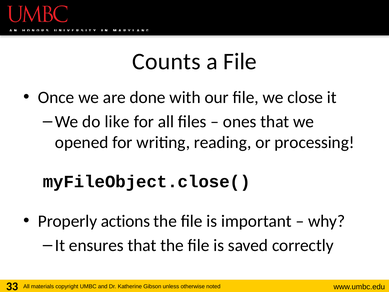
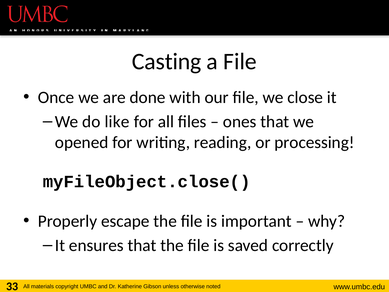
Counts: Counts -> Casting (167, 61)
actions: actions -> escape (125, 221)
